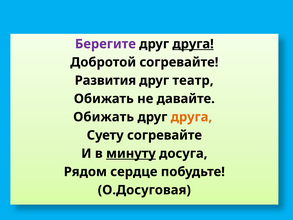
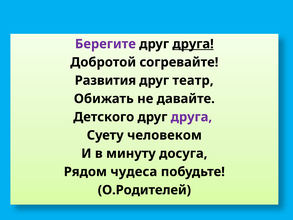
Обижать: Обижать -> Детского (104, 117)
друга colour: orange -> purple (191, 117)
Суету согревайте: согревайте -> человеком (164, 135)
минуту underline: present -> none (131, 153)
сердце: сердце -> чудеса (134, 172)
О.Досуговая: О.Досуговая -> О.Родителей (144, 190)
